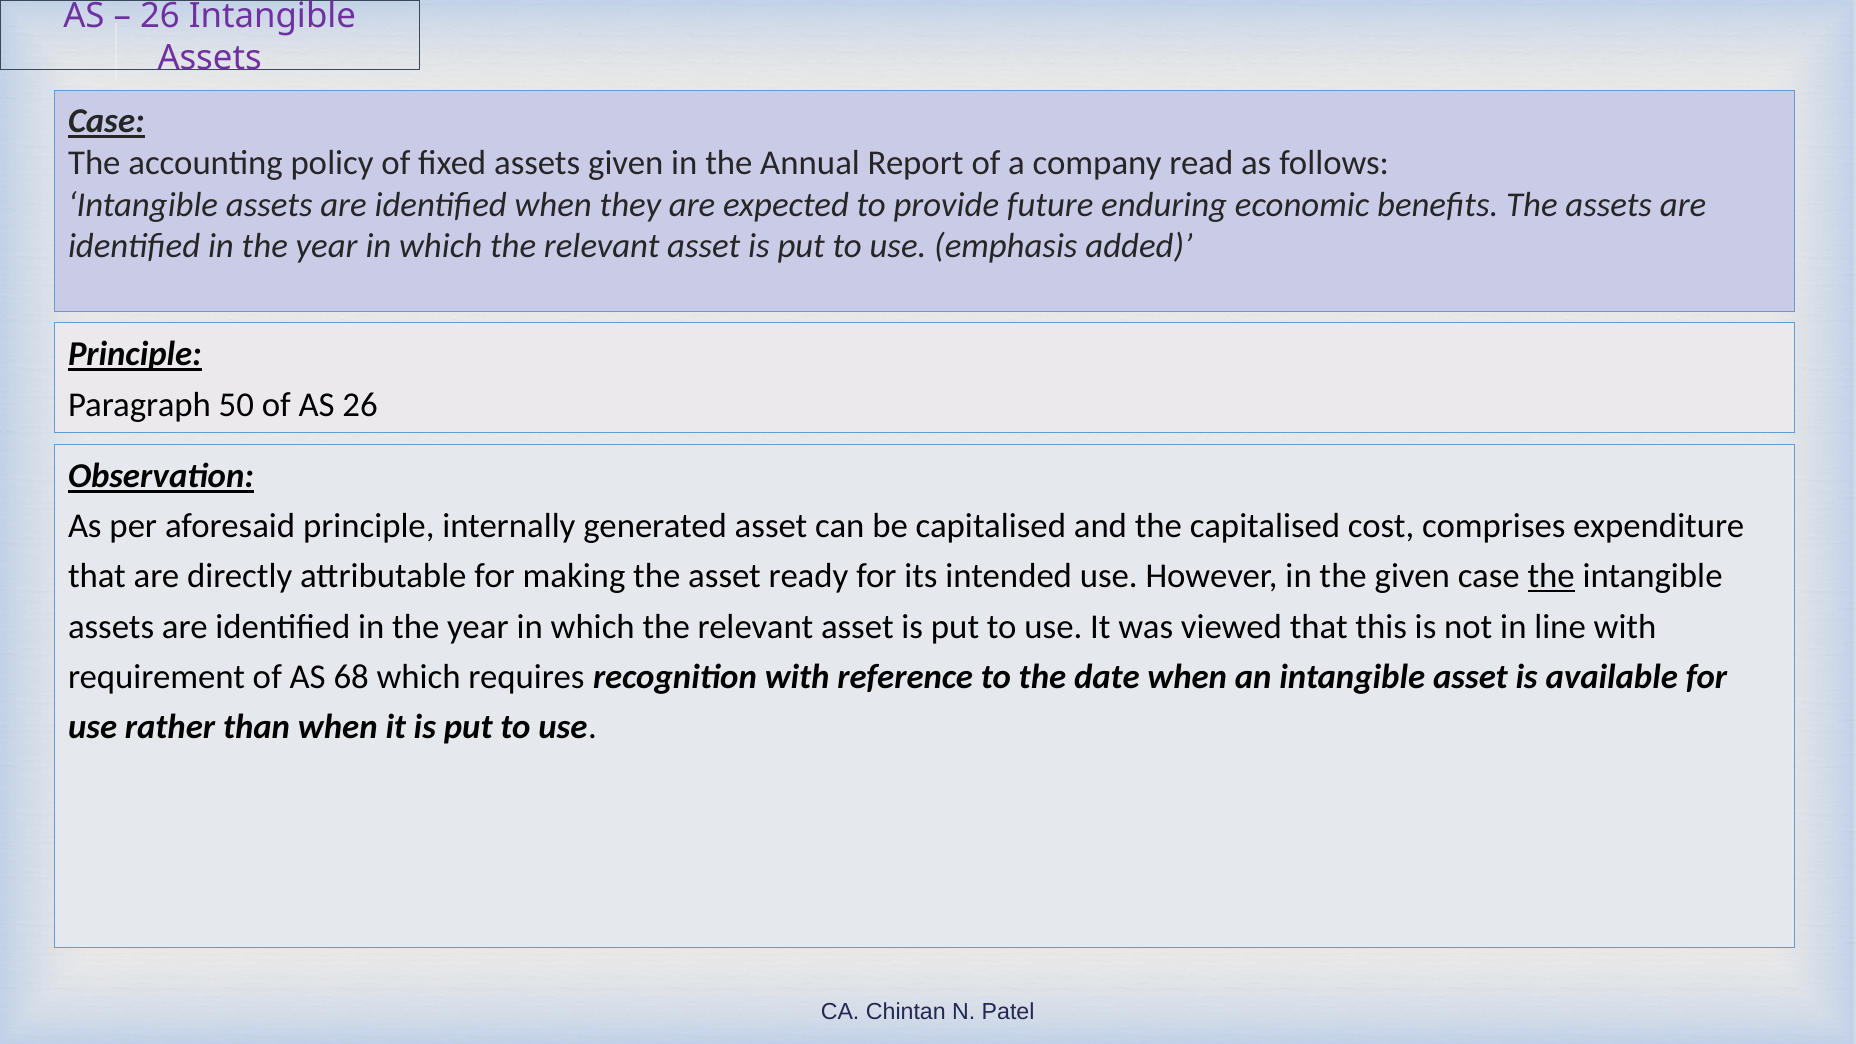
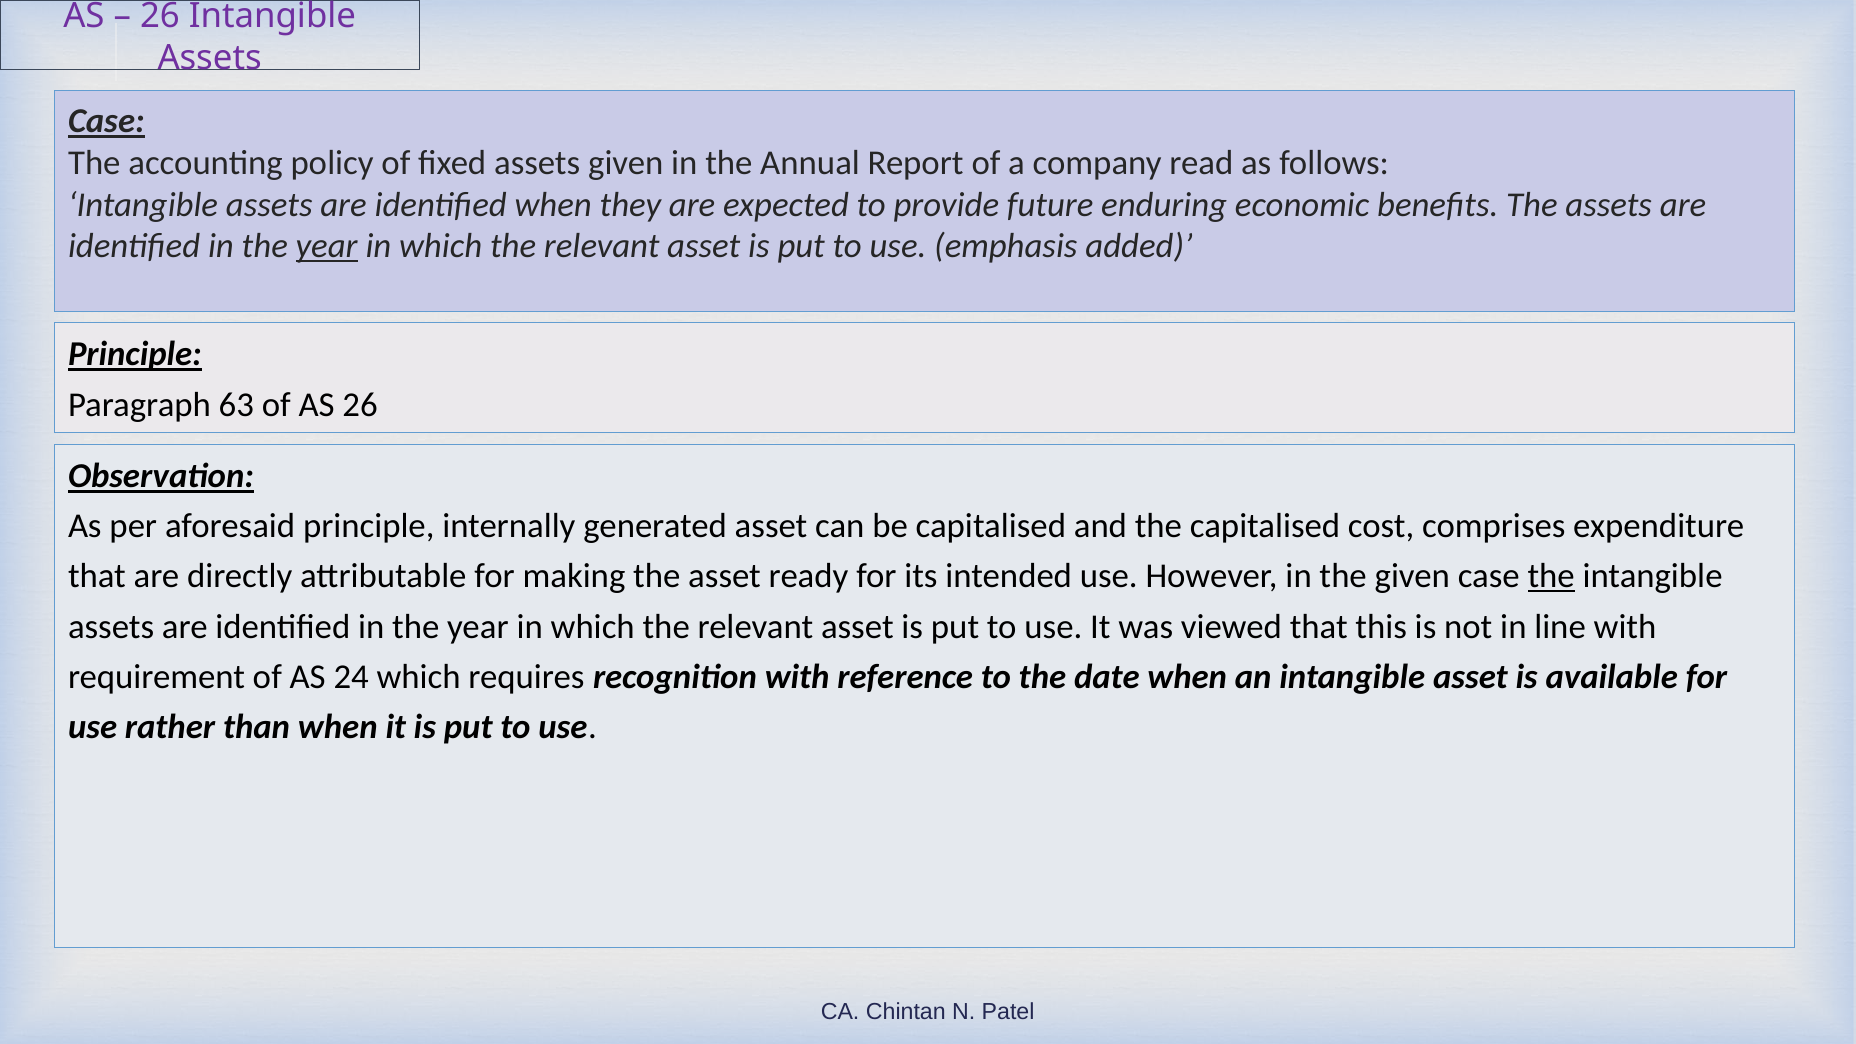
year underline: none -> present (327, 246)
50: 50 -> 63 (236, 405)
68: 68 -> 24 (351, 677)
